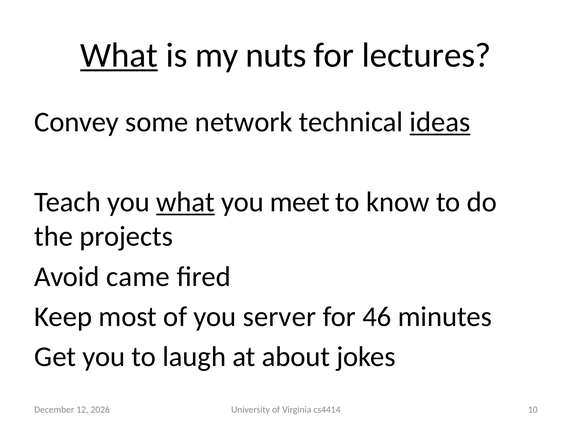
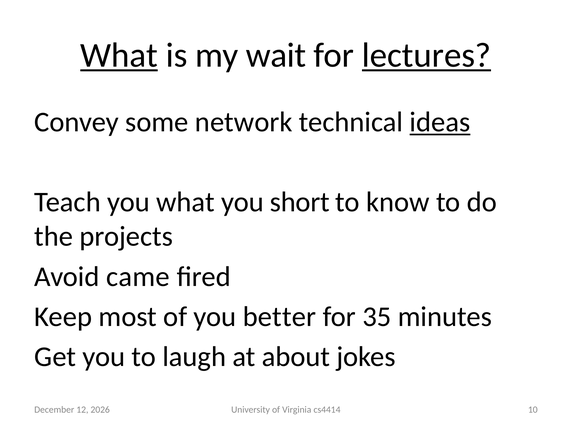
nuts: nuts -> wait (276, 55)
lectures underline: none -> present (427, 55)
what underline: present -> none (186, 202)
meet: meet -> short (300, 202)
server: server -> better (279, 317)
46: 46 -> 35 (377, 317)
